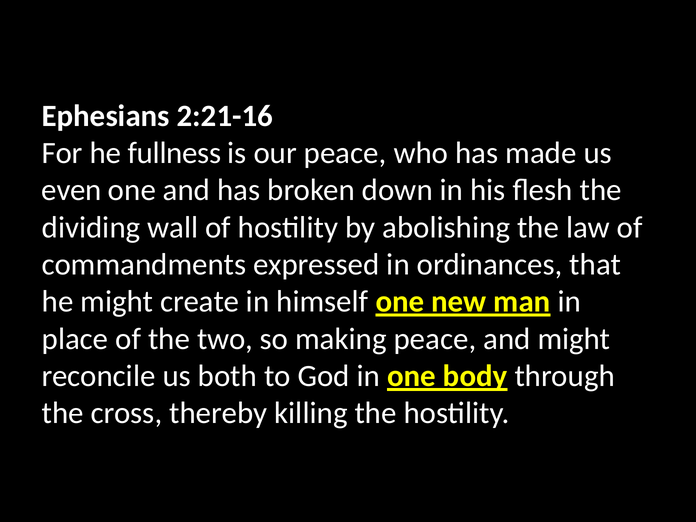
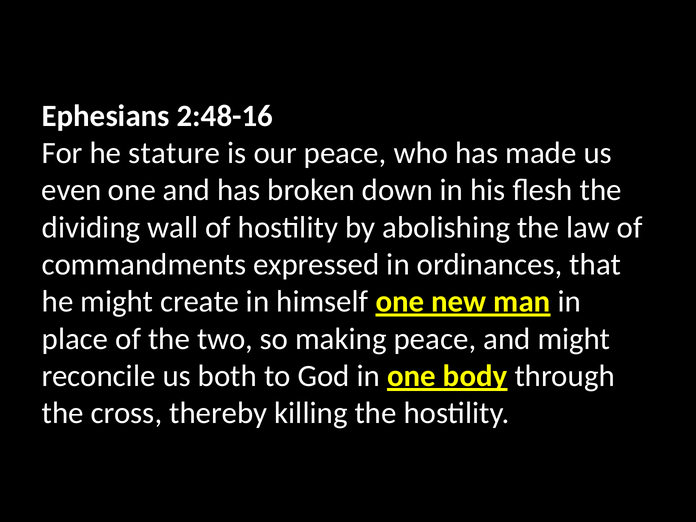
2:21-16: 2:21-16 -> 2:48-16 (225, 116)
fullness: fullness -> stature (174, 153)
